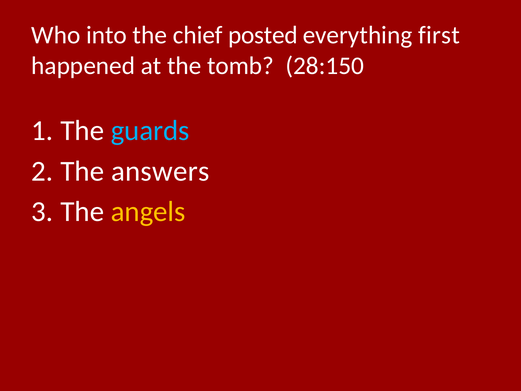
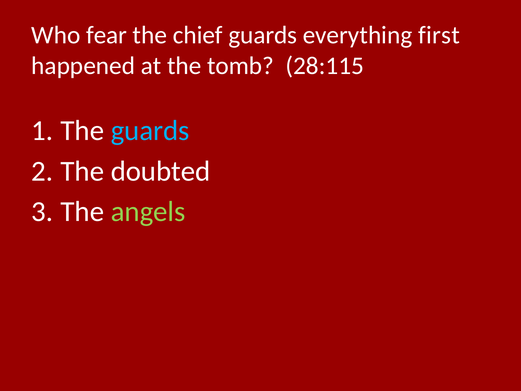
into: into -> fear (107, 35)
chief posted: posted -> guards (263, 35)
28:150: 28:150 -> 28:115 (325, 66)
answers: answers -> doubted (160, 171)
angels colour: yellow -> light green (148, 212)
